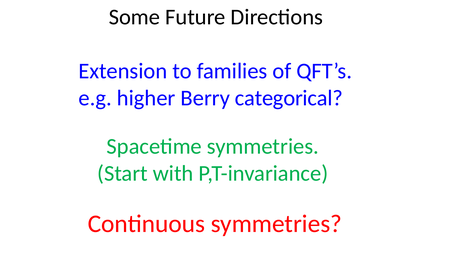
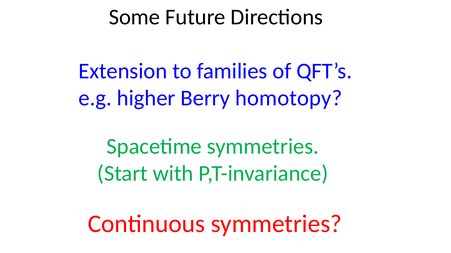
categorical: categorical -> homotopy (289, 98)
